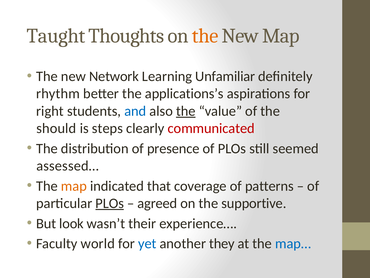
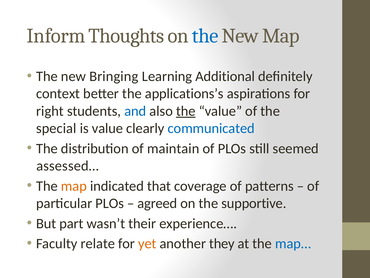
Taught: Taught -> Inform (56, 36)
the colour: orange -> blue (205, 36)
Network: Network -> Bringing (114, 76)
Unfamiliar: Unfamiliar -> Additional (225, 76)
rhythm: rhythm -> context (58, 94)
should: should -> special (56, 128)
is steps: steps -> value (108, 128)
communicated colour: red -> blue (211, 128)
presence: presence -> maintain (173, 148)
PLOs underline: present -> none (110, 203)
look: look -> part (71, 223)
world: world -> relate (98, 243)
yet colour: blue -> orange (147, 243)
